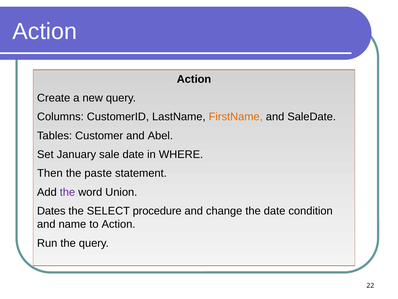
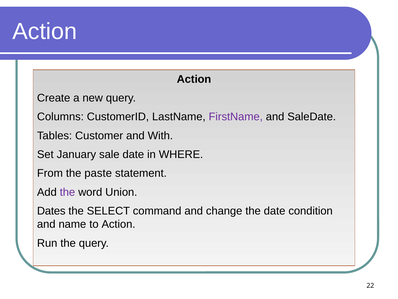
FirstName colour: orange -> purple (236, 117)
Abel: Abel -> With (160, 135)
Then: Then -> From (50, 173)
procedure: procedure -> command (157, 211)
